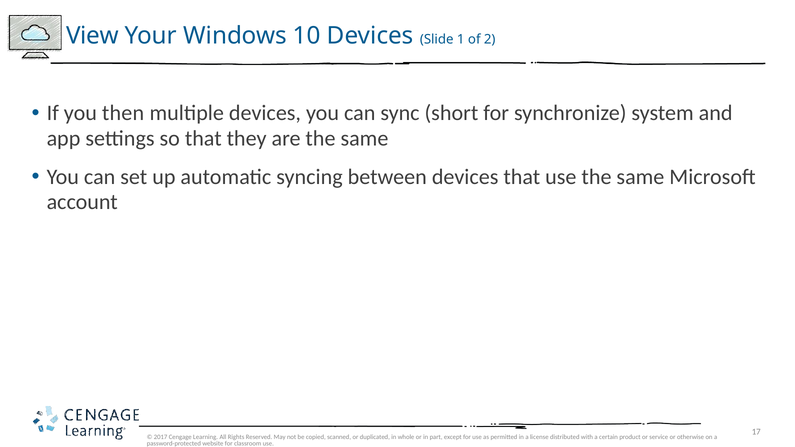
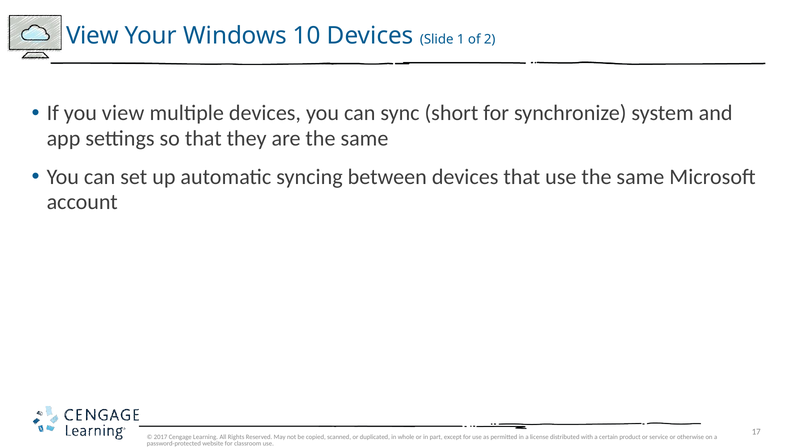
you then: then -> view (123, 113)
